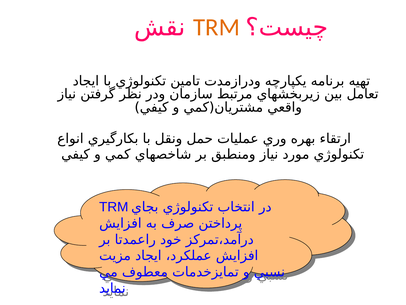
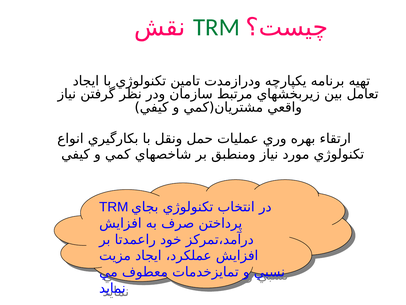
TRM colour: orange -> green (217, 27)
